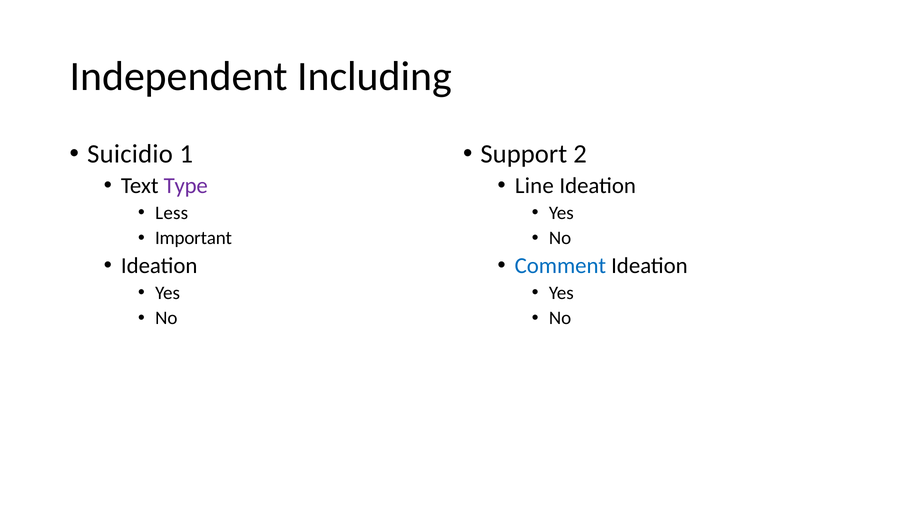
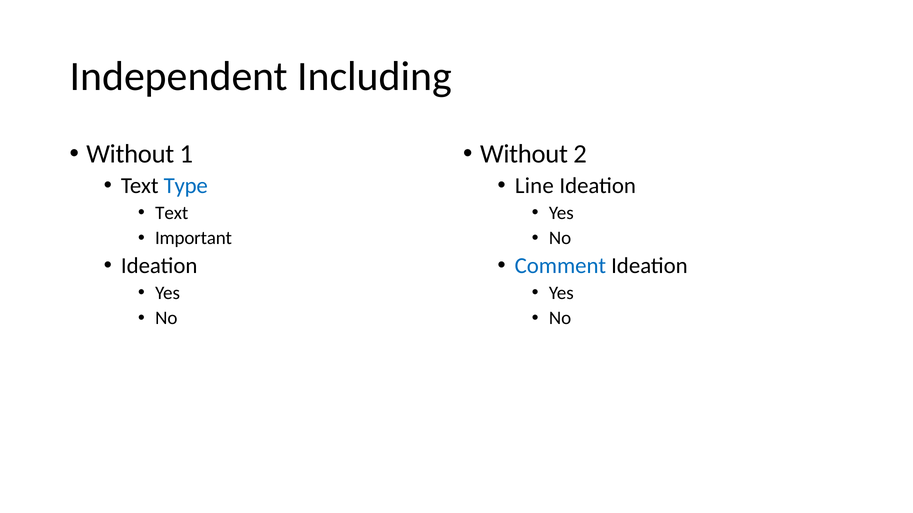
Suicidio: Suicidio -> Without (130, 154)
Support: Support -> Without (524, 154)
Type colour: purple -> blue (186, 186)
Less: Less -> Text (172, 213)
